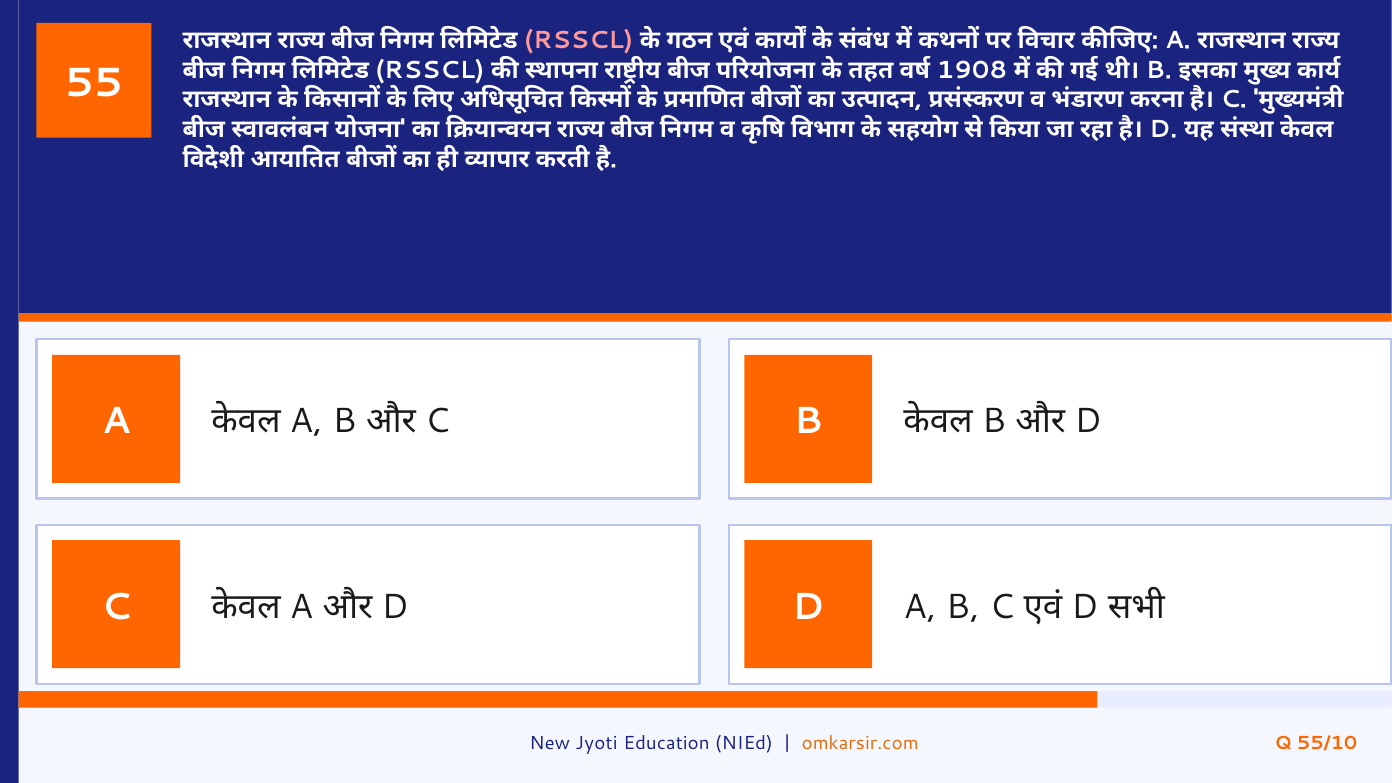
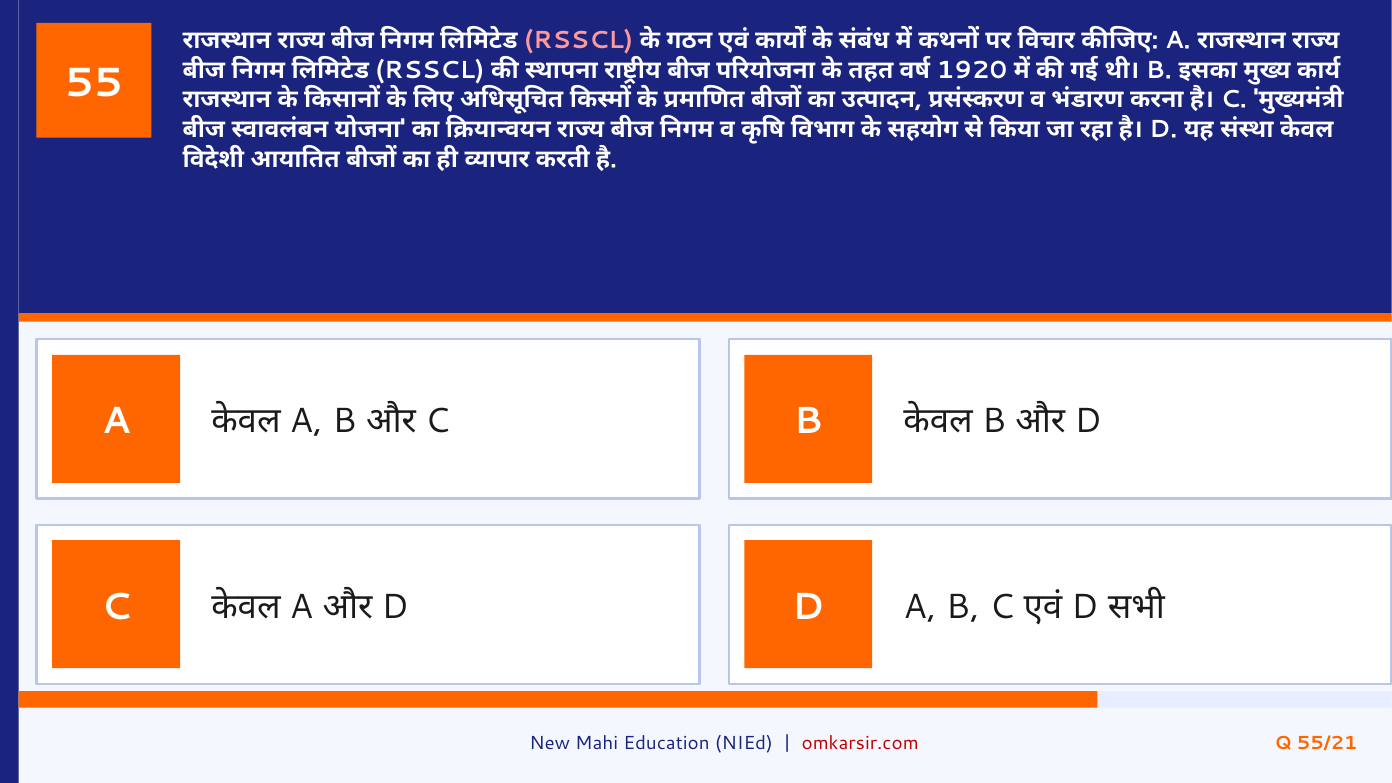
1908: 1908 -> 1920 (972, 70)
Jyoti: Jyoti -> Mahi (597, 744)
omkarsir.com colour: orange -> red (860, 744)
55/10: 55/10 -> 55/21 (1327, 744)
